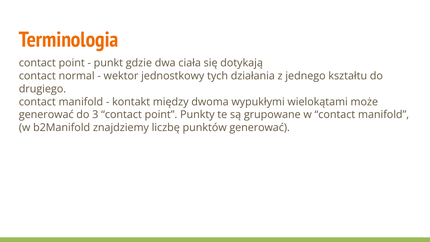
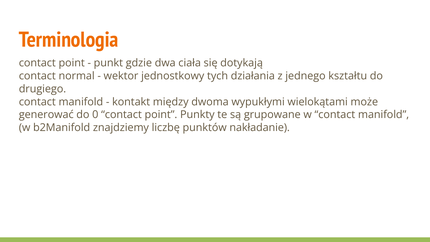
3: 3 -> 0 (95, 115)
punktów generować: generować -> nakładanie (260, 128)
